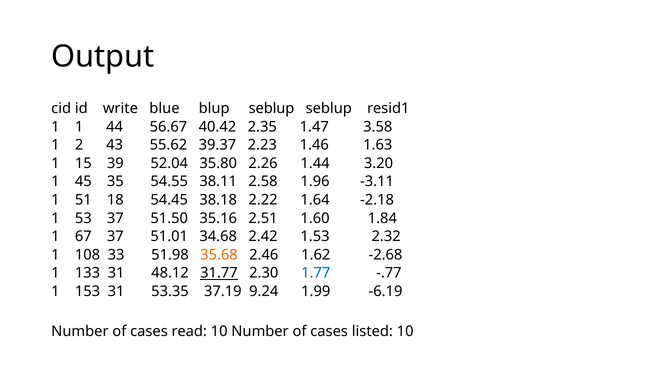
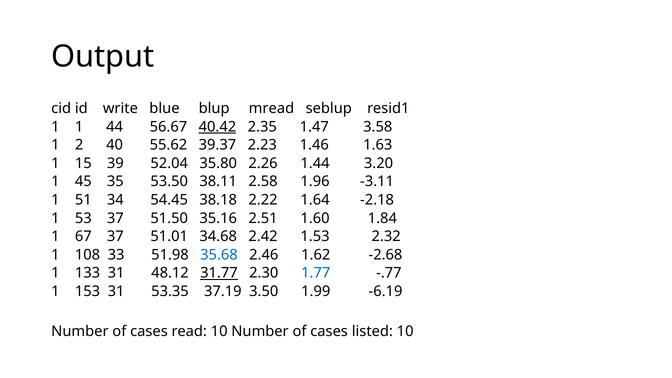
blup seblup: seblup -> mread (271, 108)
40.42 underline: none -> present (217, 127)
43: 43 -> 40 (115, 145)
54.55: 54.55 -> 53.50 (169, 182)
18: 18 -> 34 (115, 200)
35.68 colour: orange -> blue (219, 255)
9.24: 9.24 -> 3.50 (264, 291)
